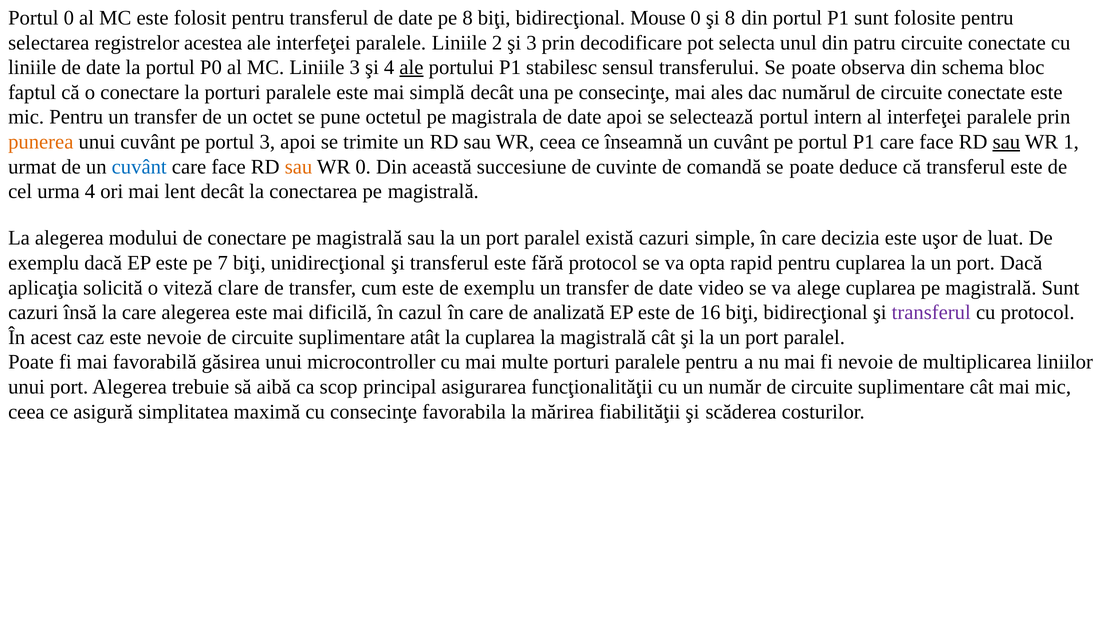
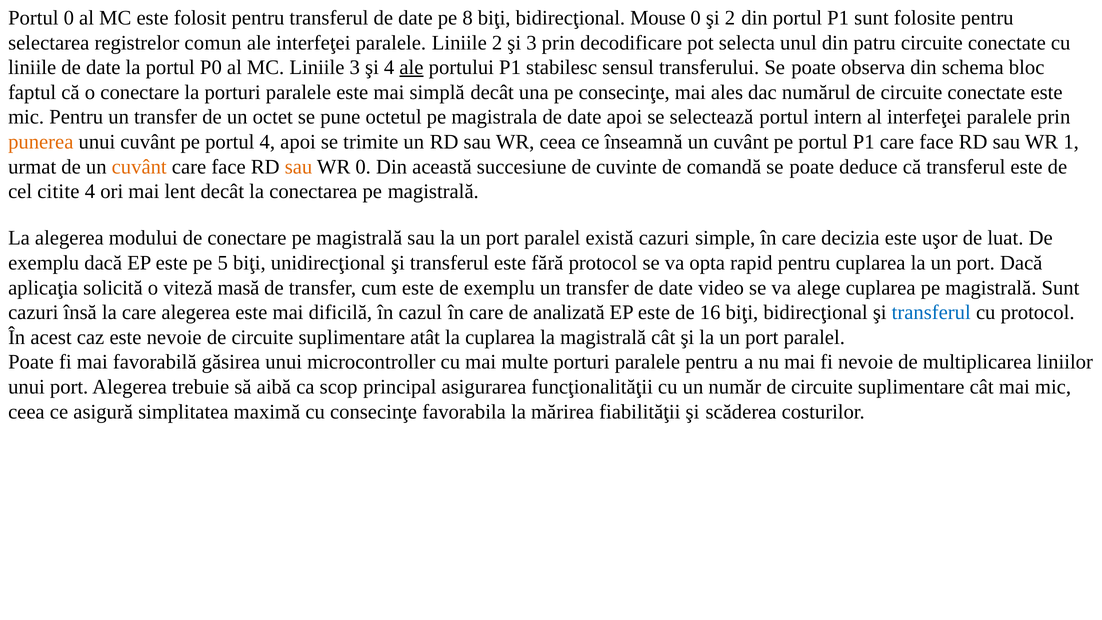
şi 8: 8 -> 2 (730, 18)
acestea: acestea -> comun (213, 43)
portul 3: 3 -> 4 (267, 142)
sau underline: present -> none (1006, 142)
cuvânt colour: blue -> orange (139, 167)
urma: urma -> citite (58, 191)
7: 7 -> 5 (223, 263)
clare: clare -> masă (238, 288)
transferul colour: purple -> blue (931, 312)
